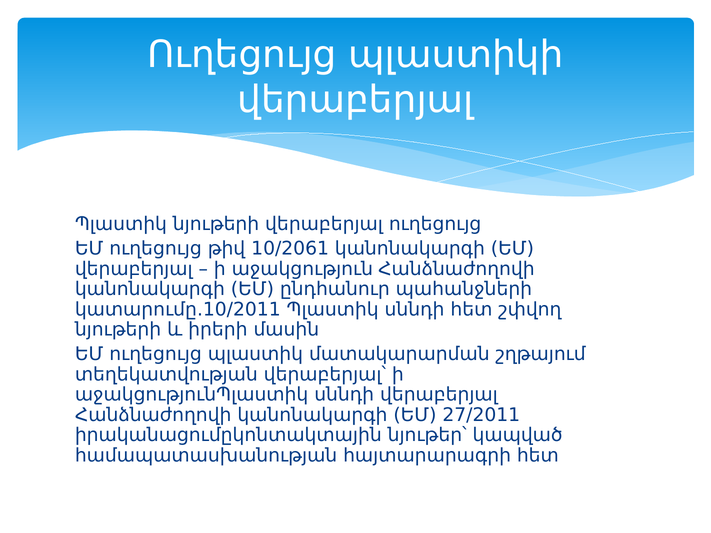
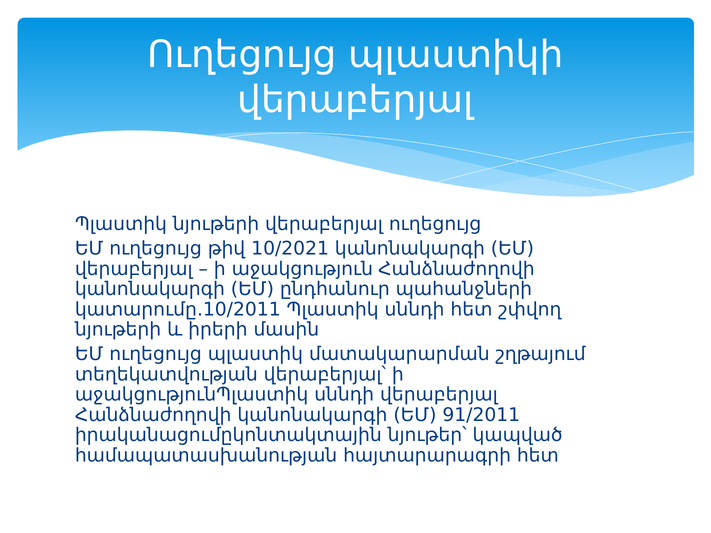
10/2061: 10/2061 -> 10/2021 (290, 249)
27/2011: 27/2011 -> 91/2011 (481, 415)
